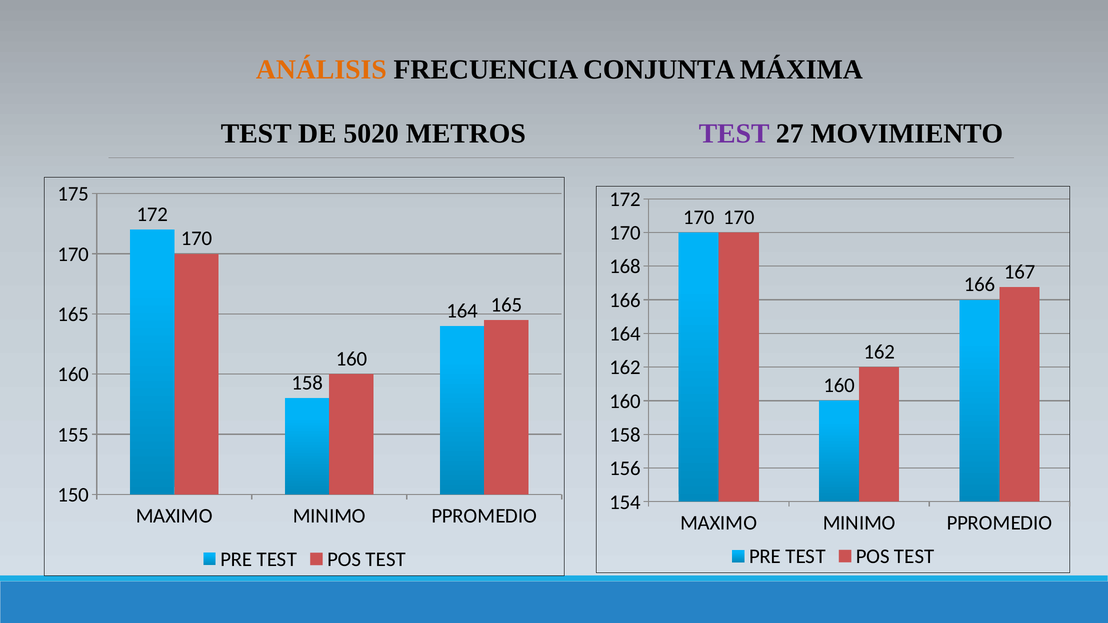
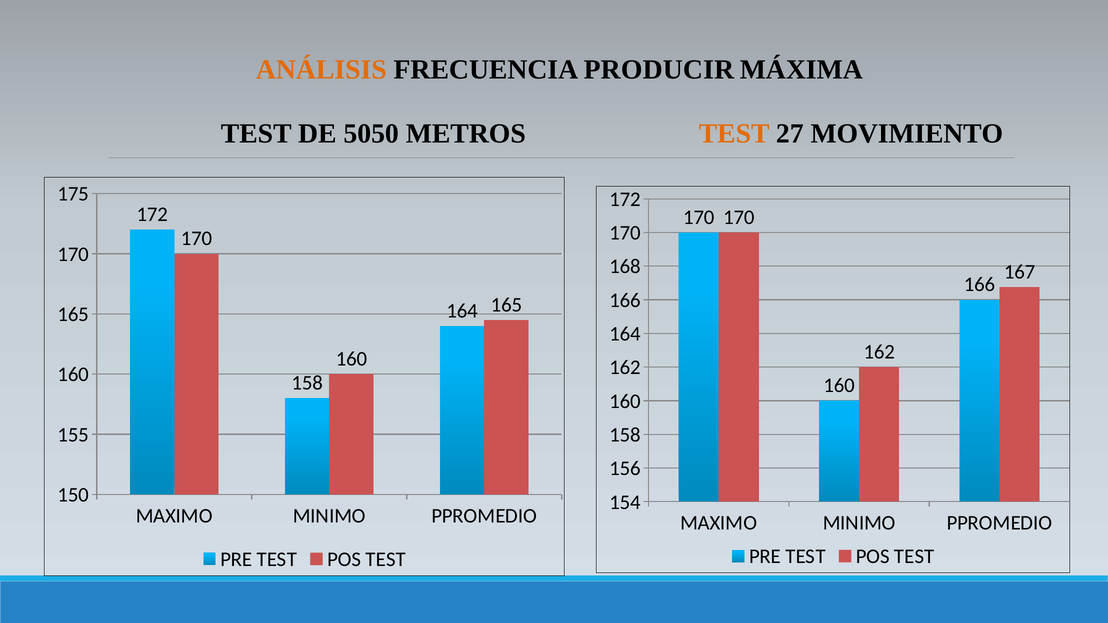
CONJUNTA: CONJUNTA -> PRODUCIR (659, 70)
5020: 5020 -> 5050 (371, 134)
TEST colour: purple -> orange (734, 134)
